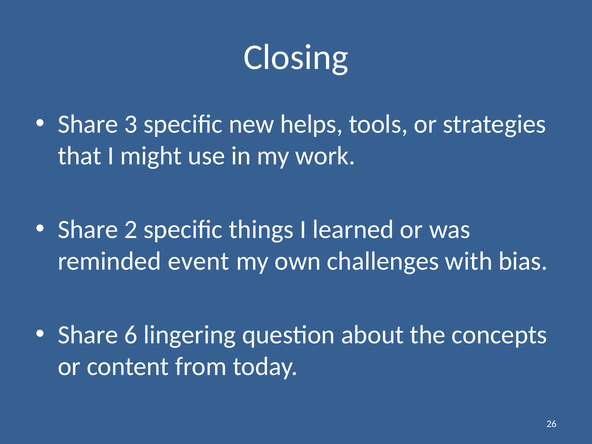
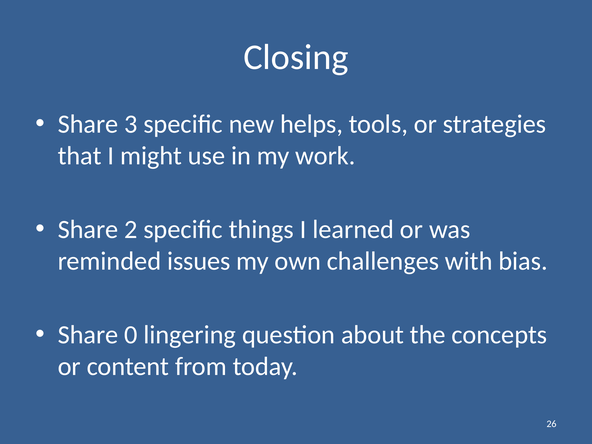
event: event -> issues (199, 261)
6: 6 -> 0 (131, 335)
